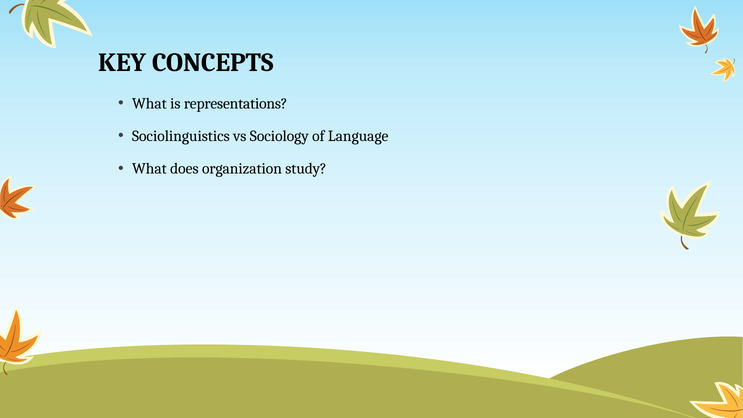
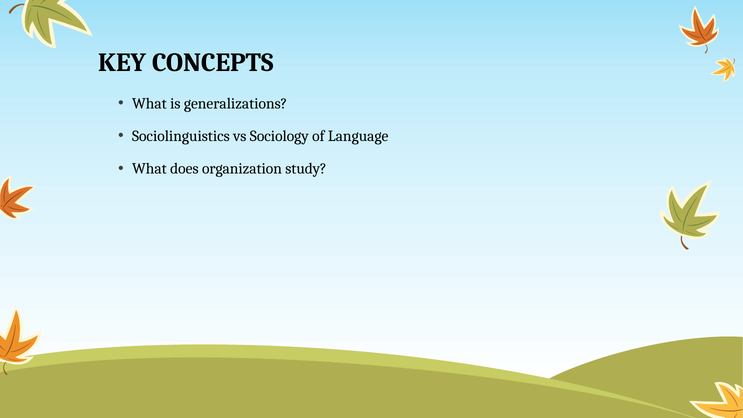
representations: representations -> generalizations (236, 104)
